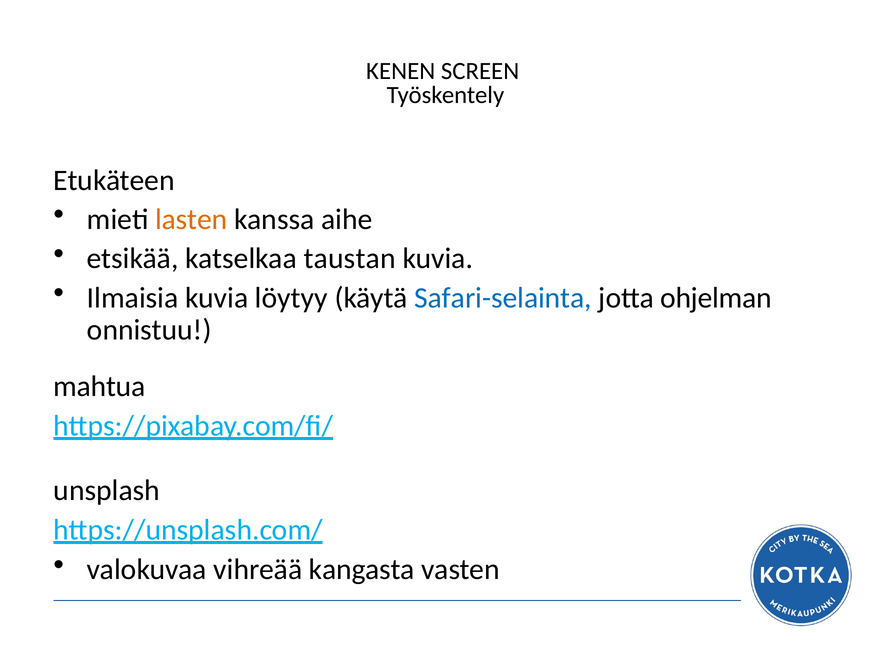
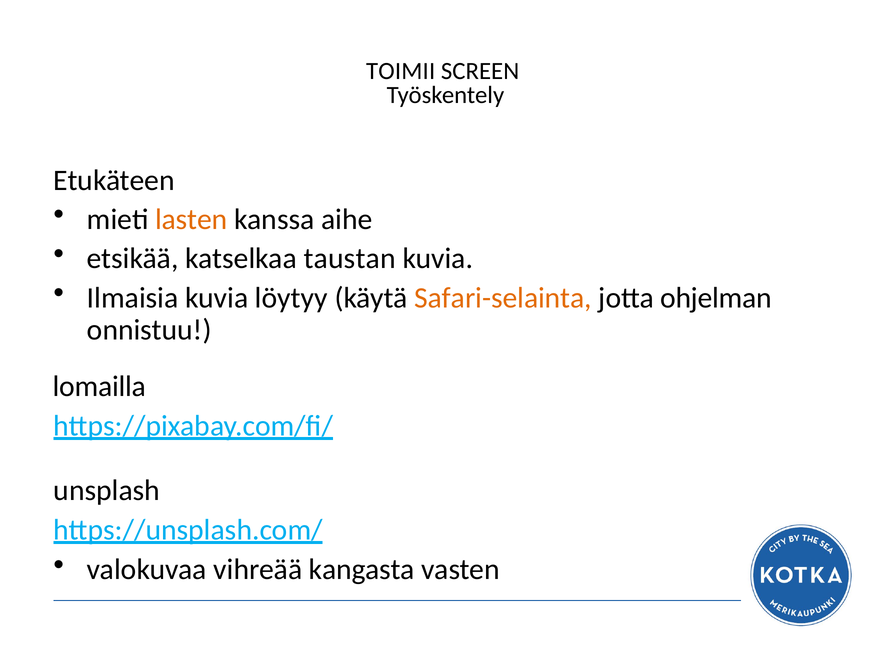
KENEN: KENEN -> TOIMII (401, 71)
Safari-selainta colour: blue -> orange (503, 298)
mahtua: mahtua -> lomailla (99, 387)
